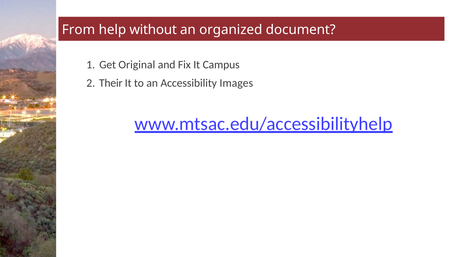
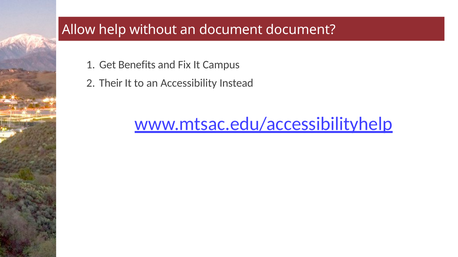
From: From -> Allow (79, 30)
an organized: organized -> document (231, 30)
Original: Original -> Benefits (137, 65)
Images: Images -> Instead (236, 83)
